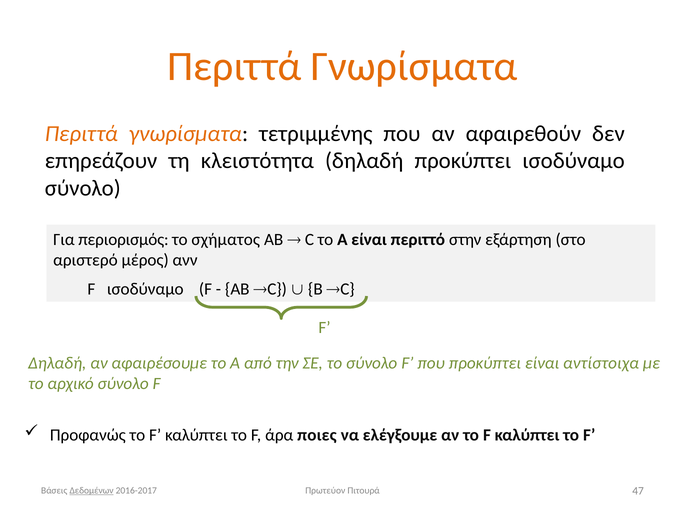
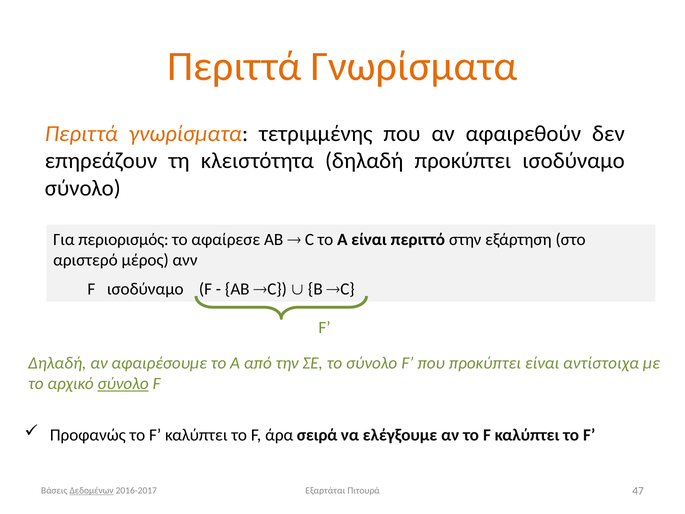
σχήματος: σχήματος -> αφαίρεσε (226, 239)
σύνολο underline: none -> present (123, 383)
ποιες: ποιες -> σειρά (317, 435)
Πρωτεύον: Πρωτεύον -> Εξαρτάται (325, 490)
